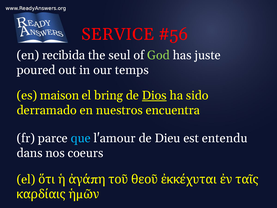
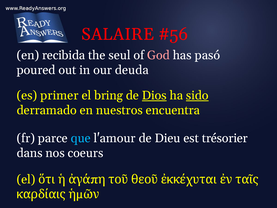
SERVICE: SERVICE -> SALAIRE (118, 34)
God colour: light green -> pink (159, 55)
juste: juste -> pasó (207, 55)
temps: temps -> deuda (132, 70)
maison: maison -> primer (59, 95)
sido underline: none -> present (197, 95)
entendu: entendu -> trésorier (225, 138)
